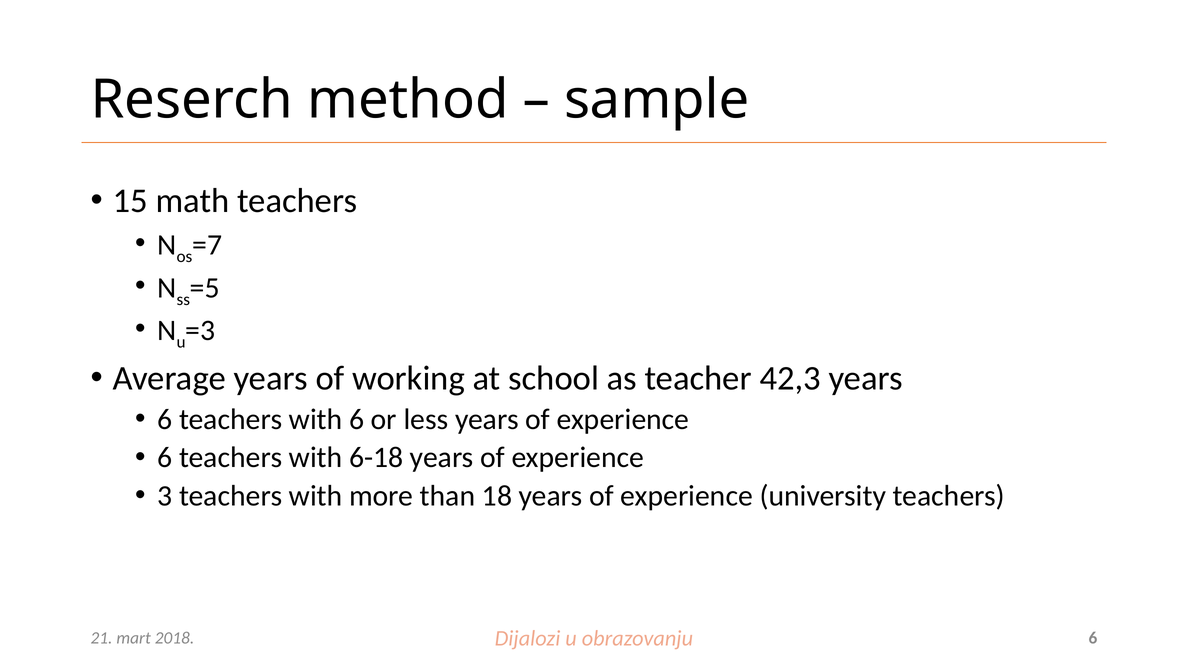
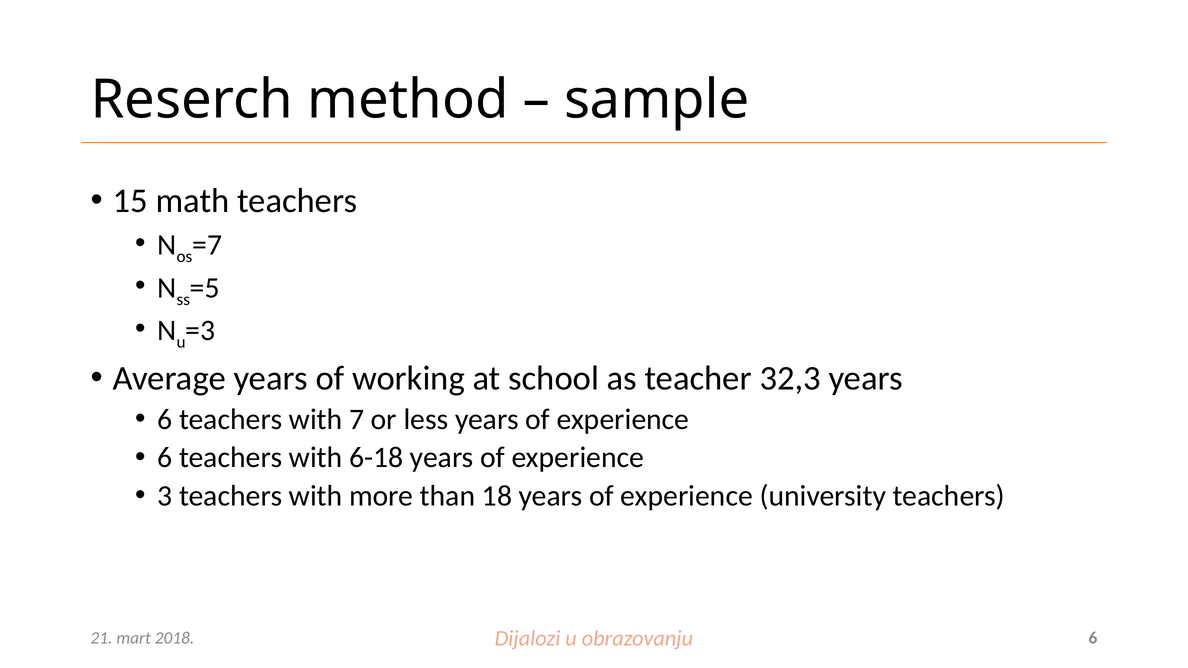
42,3: 42,3 -> 32,3 (790, 378)
with 6: 6 -> 7 (357, 419)
